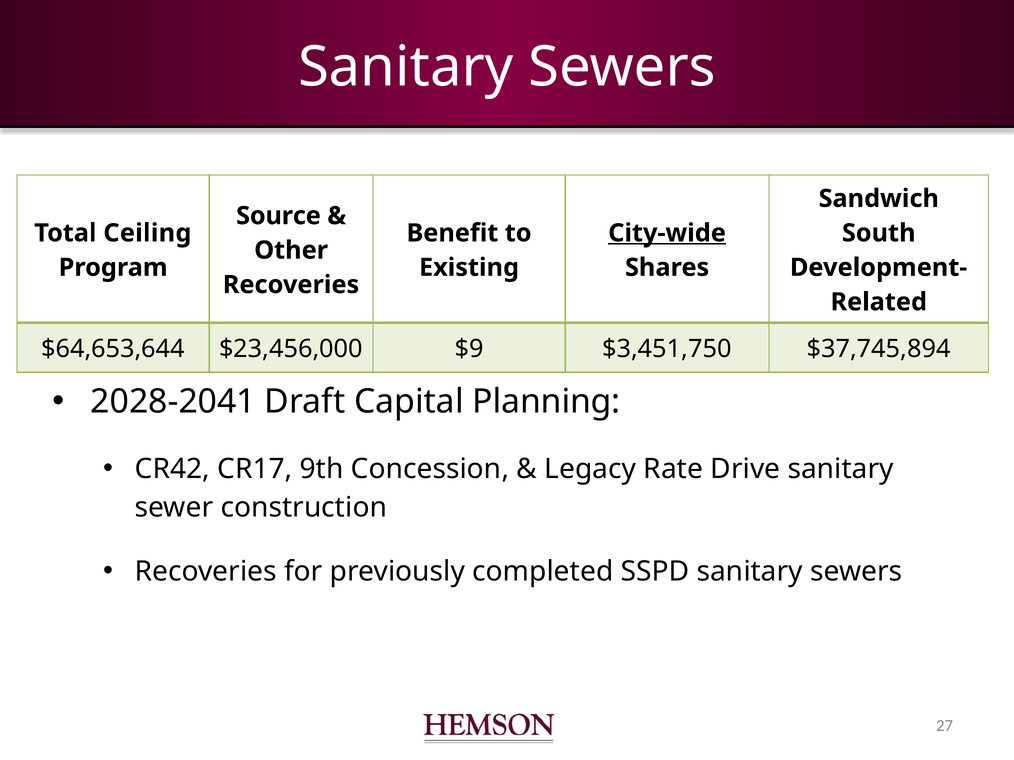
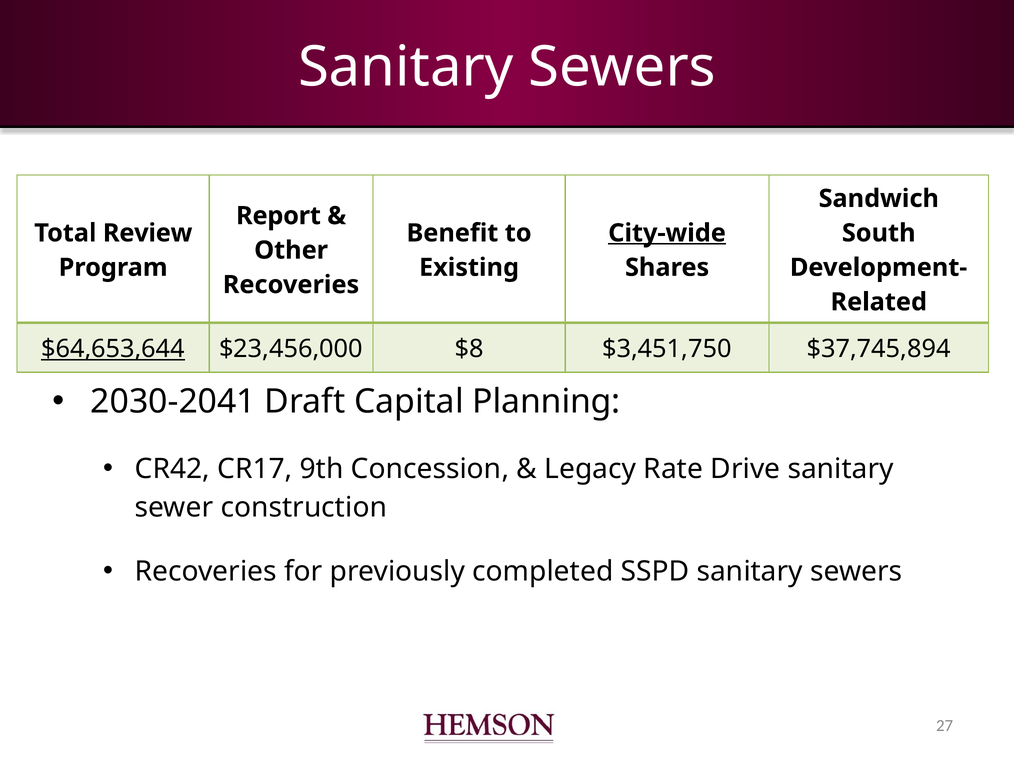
Source: Source -> Report (278, 216)
Ceiling: Ceiling -> Review (148, 233)
$64,653,644 underline: none -> present (113, 349)
$9: $9 -> $8 (469, 349)
2028-2041: 2028-2041 -> 2030-2041 (173, 402)
